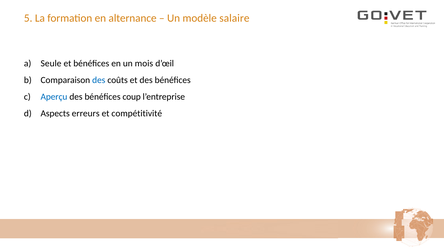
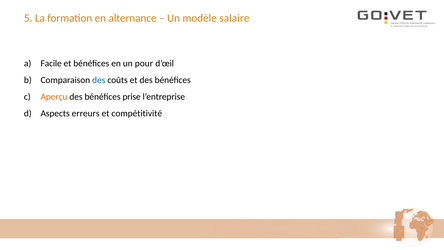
Seule: Seule -> Facile (51, 63)
mois: mois -> pour (144, 63)
Aperçu colour: blue -> orange (54, 97)
coup: coup -> prise (132, 97)
